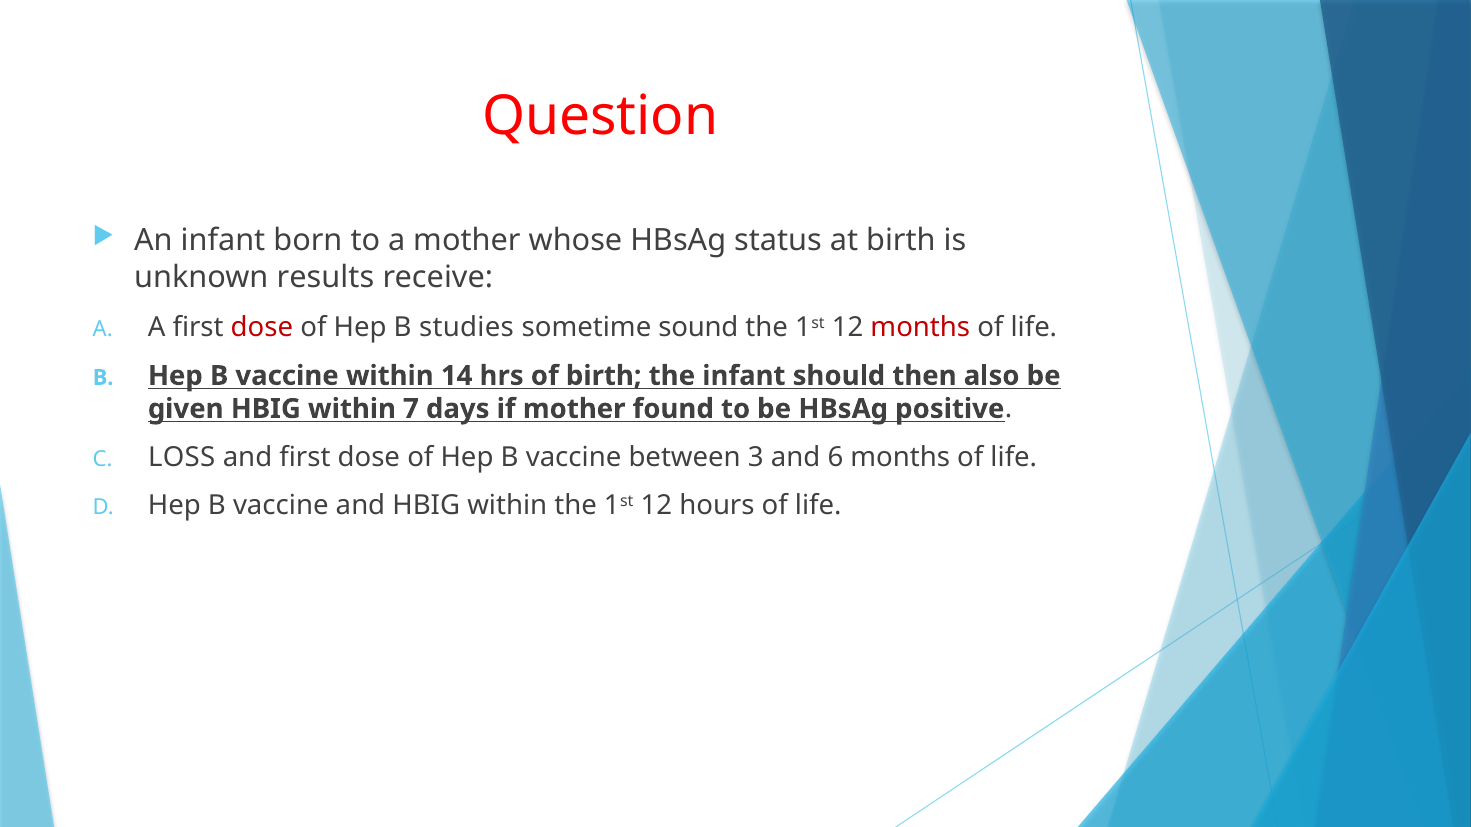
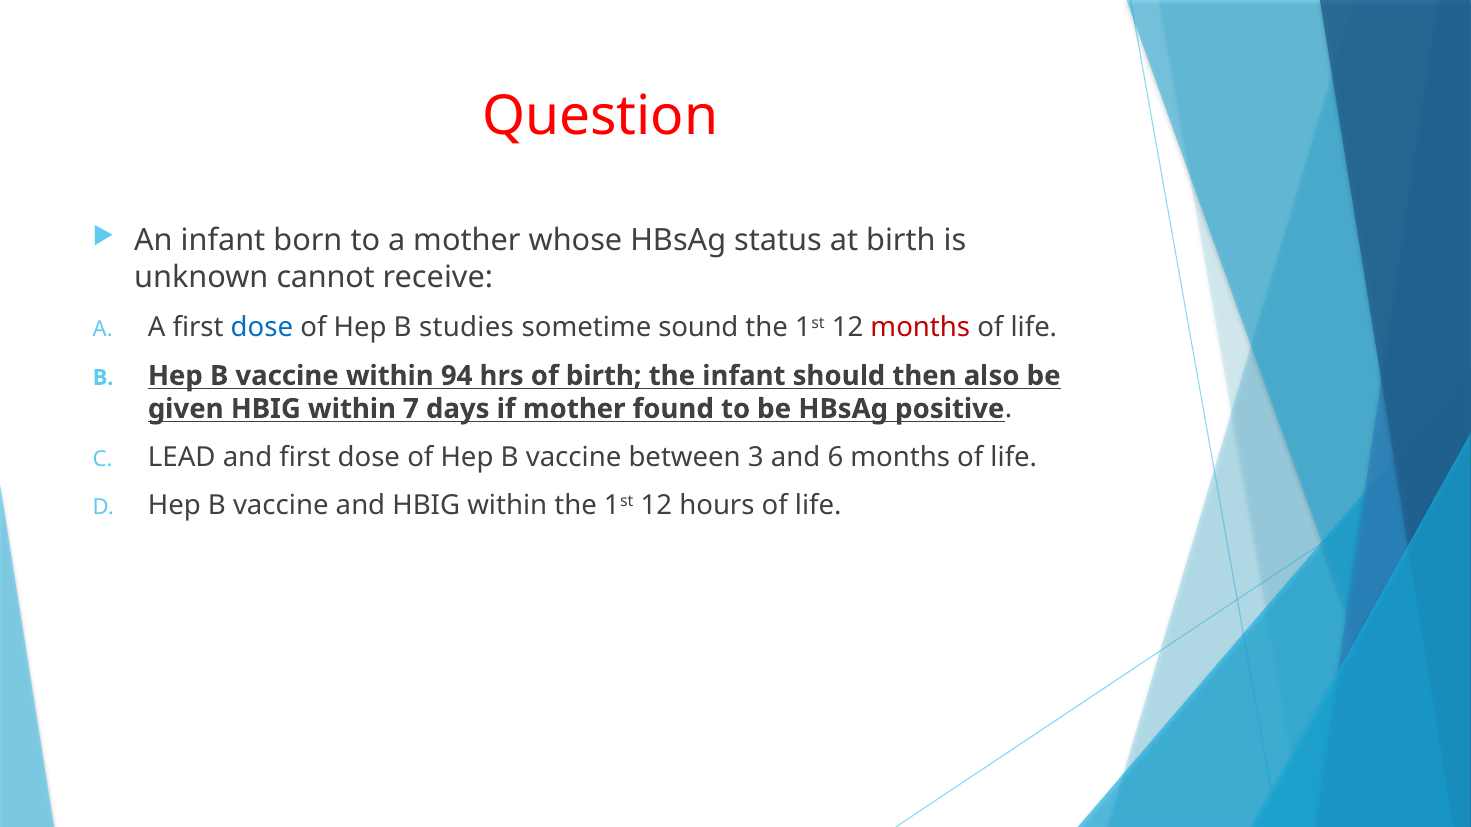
results: results -> cannot (326, 277)
dose colour: red -> blue (262, 328)
14: 14 -> 94 (457, 376)
LOSS: LOSS -> LEAD (182, 457)
